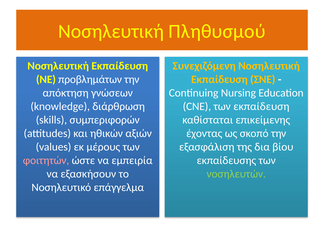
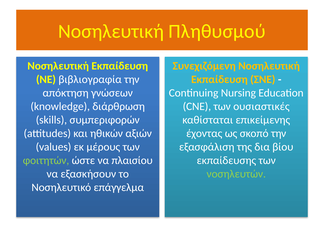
προβλημάτων: προβλημάτων -> βιβλιογραφία (90, 79)
των εκπαίδευση: εκπαίδευση -> ουσιαστικές (261, 106)
φοιτητών colour: pink -> light green (46, 160)
εμπειρία: εμπειρία -> πλαισίου (132, 160)
